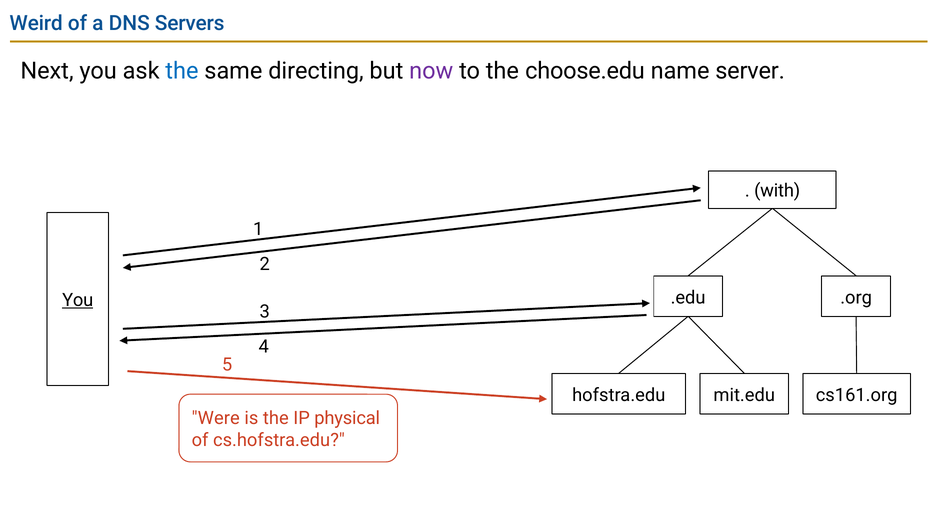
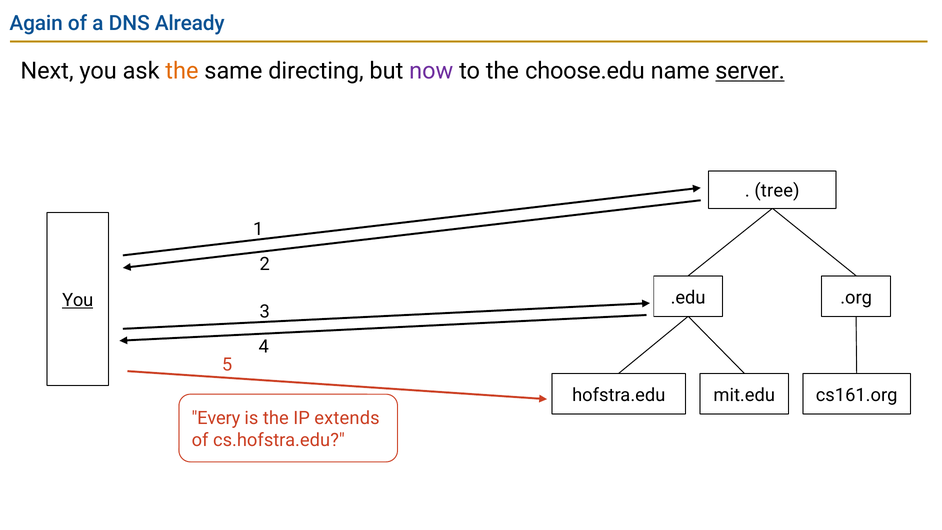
Weird: Weird -> Again (36, 23)
Servers: Servers -> Already (190, 23)
the colour: blue -> orange (182, 71)
server underline: none -> present (750, 71)
with: with -> tree (777, 191)
Were: Were -> Every (216, 418)
physical: physical -> extends (347, 418)
